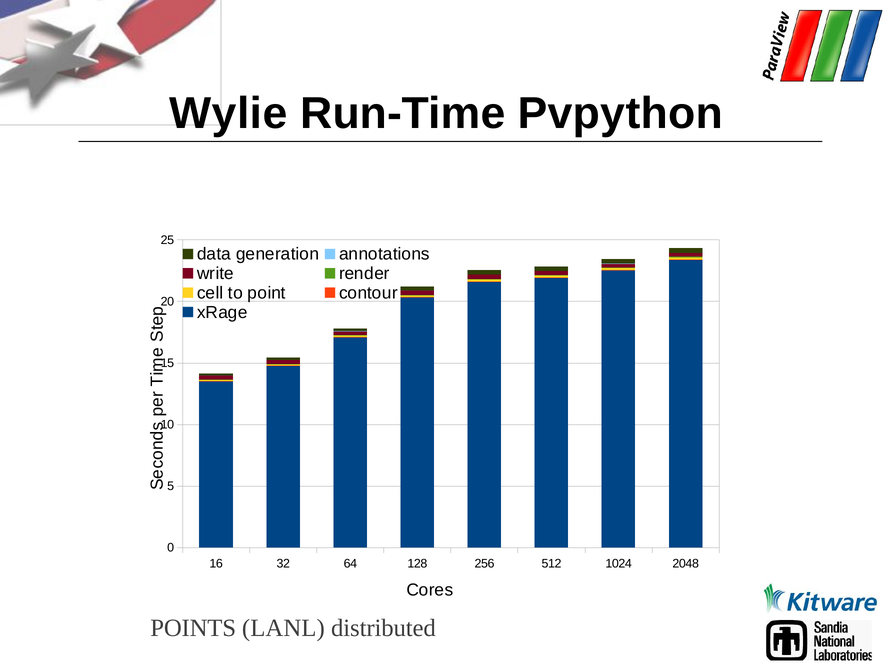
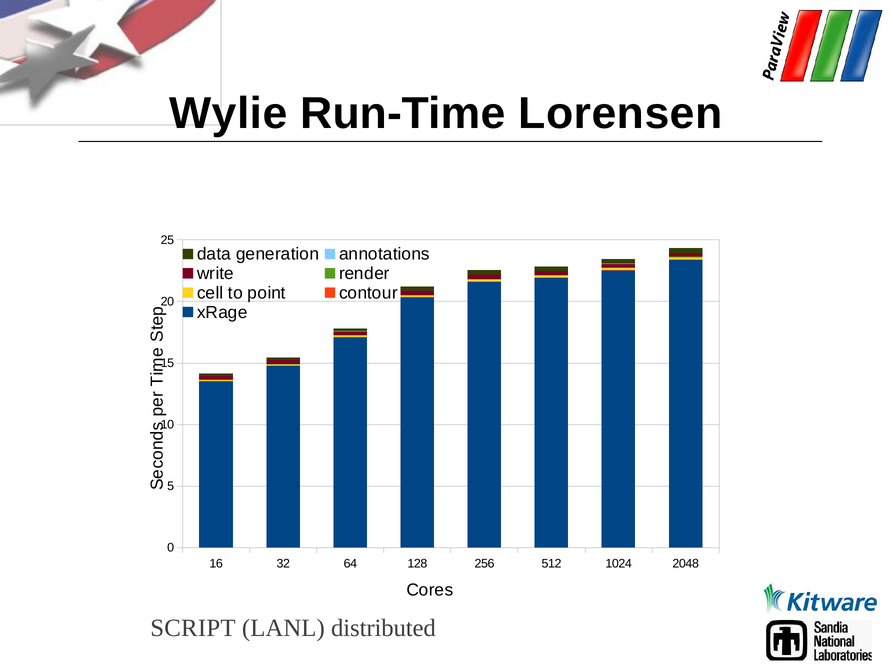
Pvpython: Pvpython -> Lorensen (620, 113)
POINTS: POINTS -> SCRIPT (193, 628)
